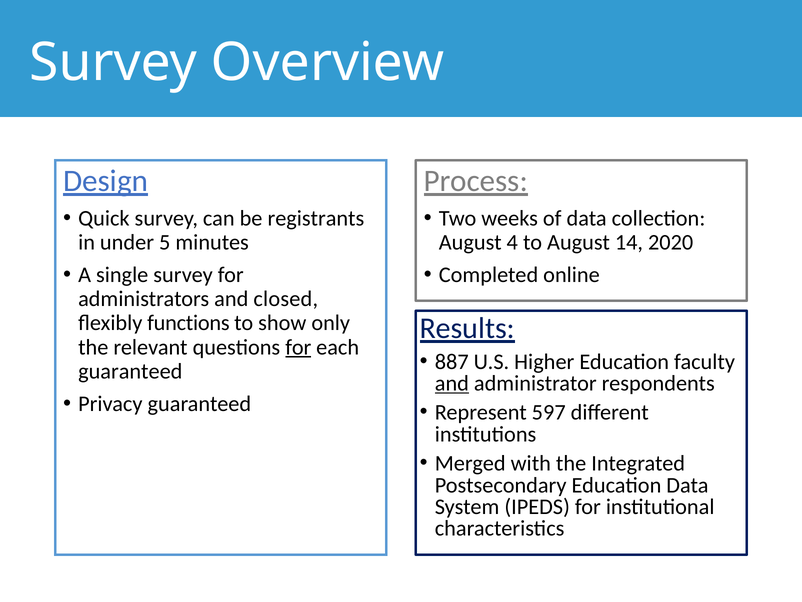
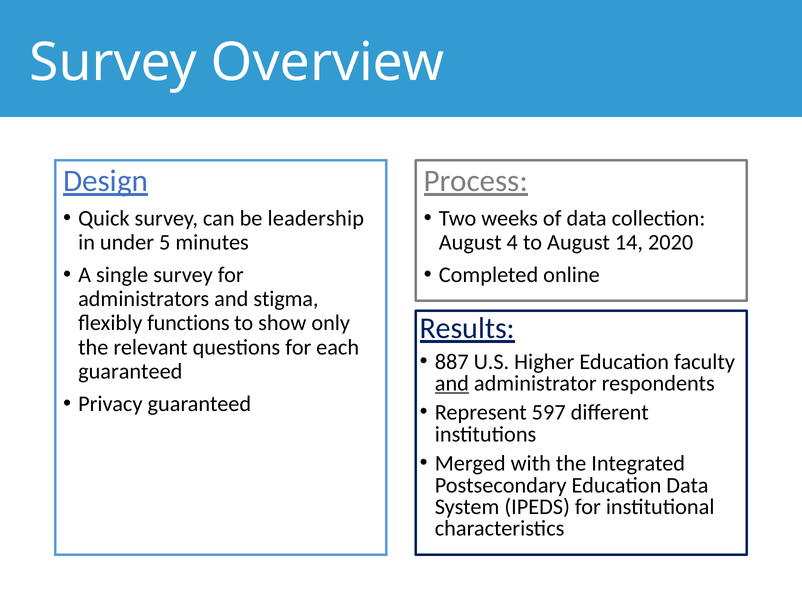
registrants: registrants -> leadership (316, 218)
closed: closed -> stigma (286, 299)
for underline: present -> none (298, 347)
